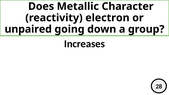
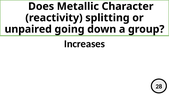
electron: electron -> splitting (107, 18)
